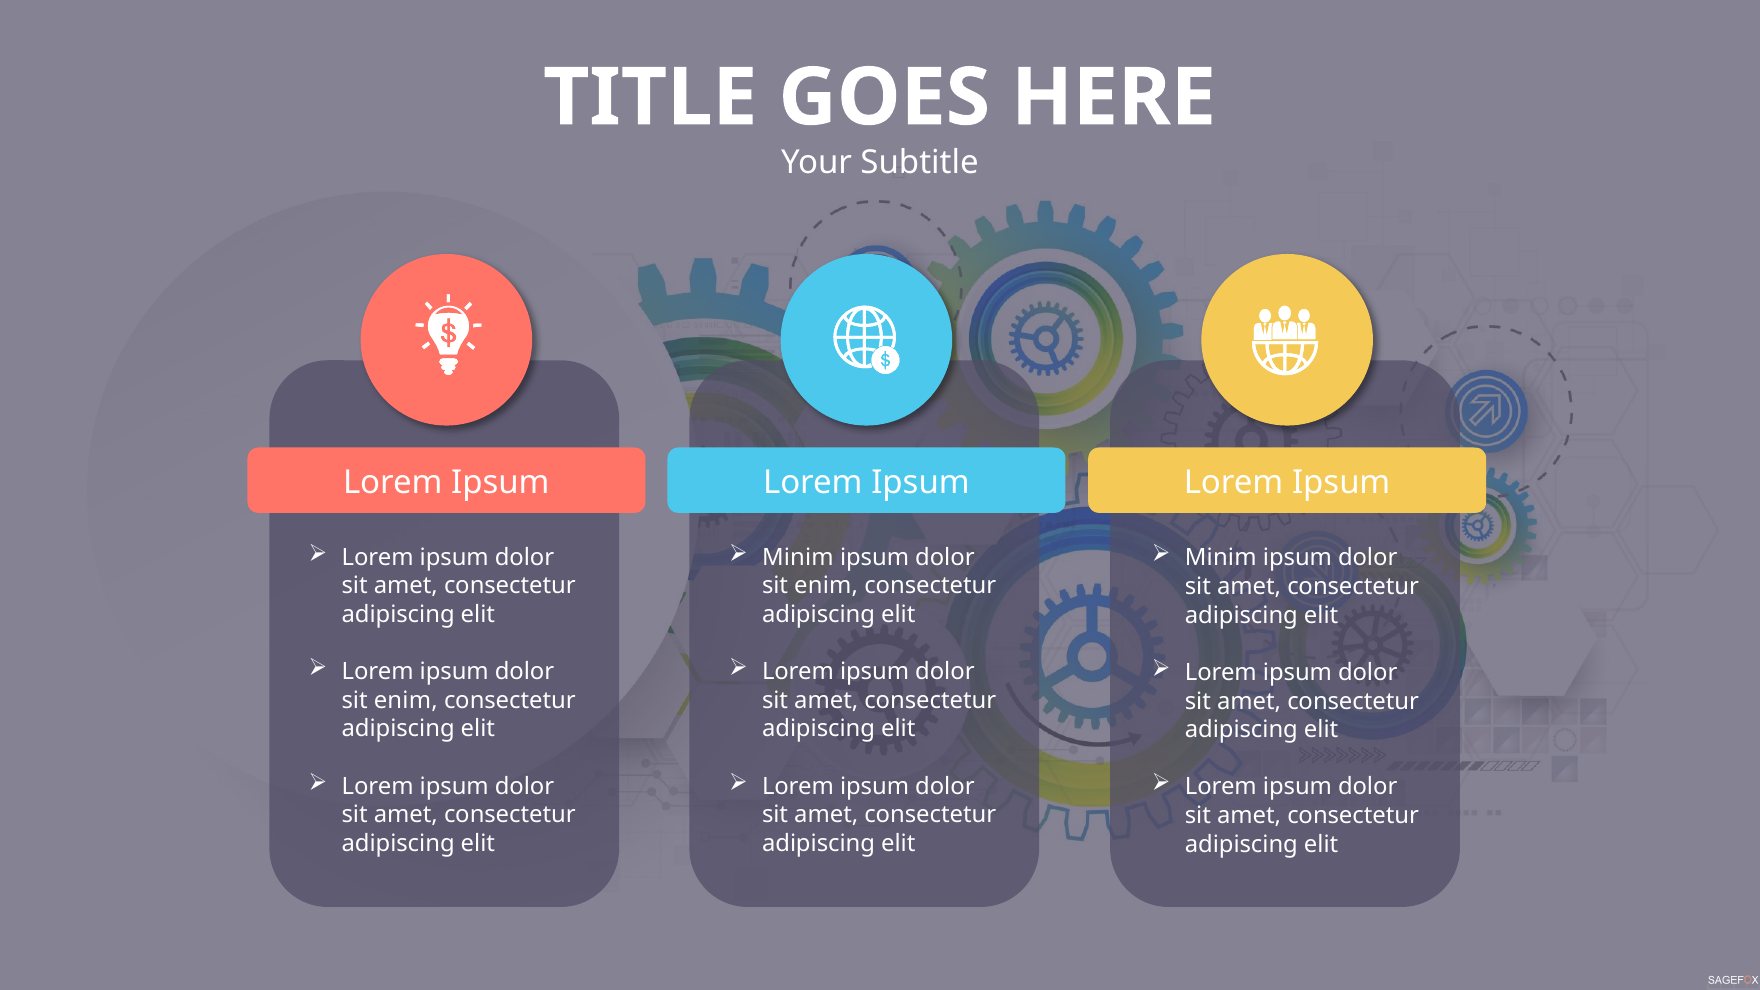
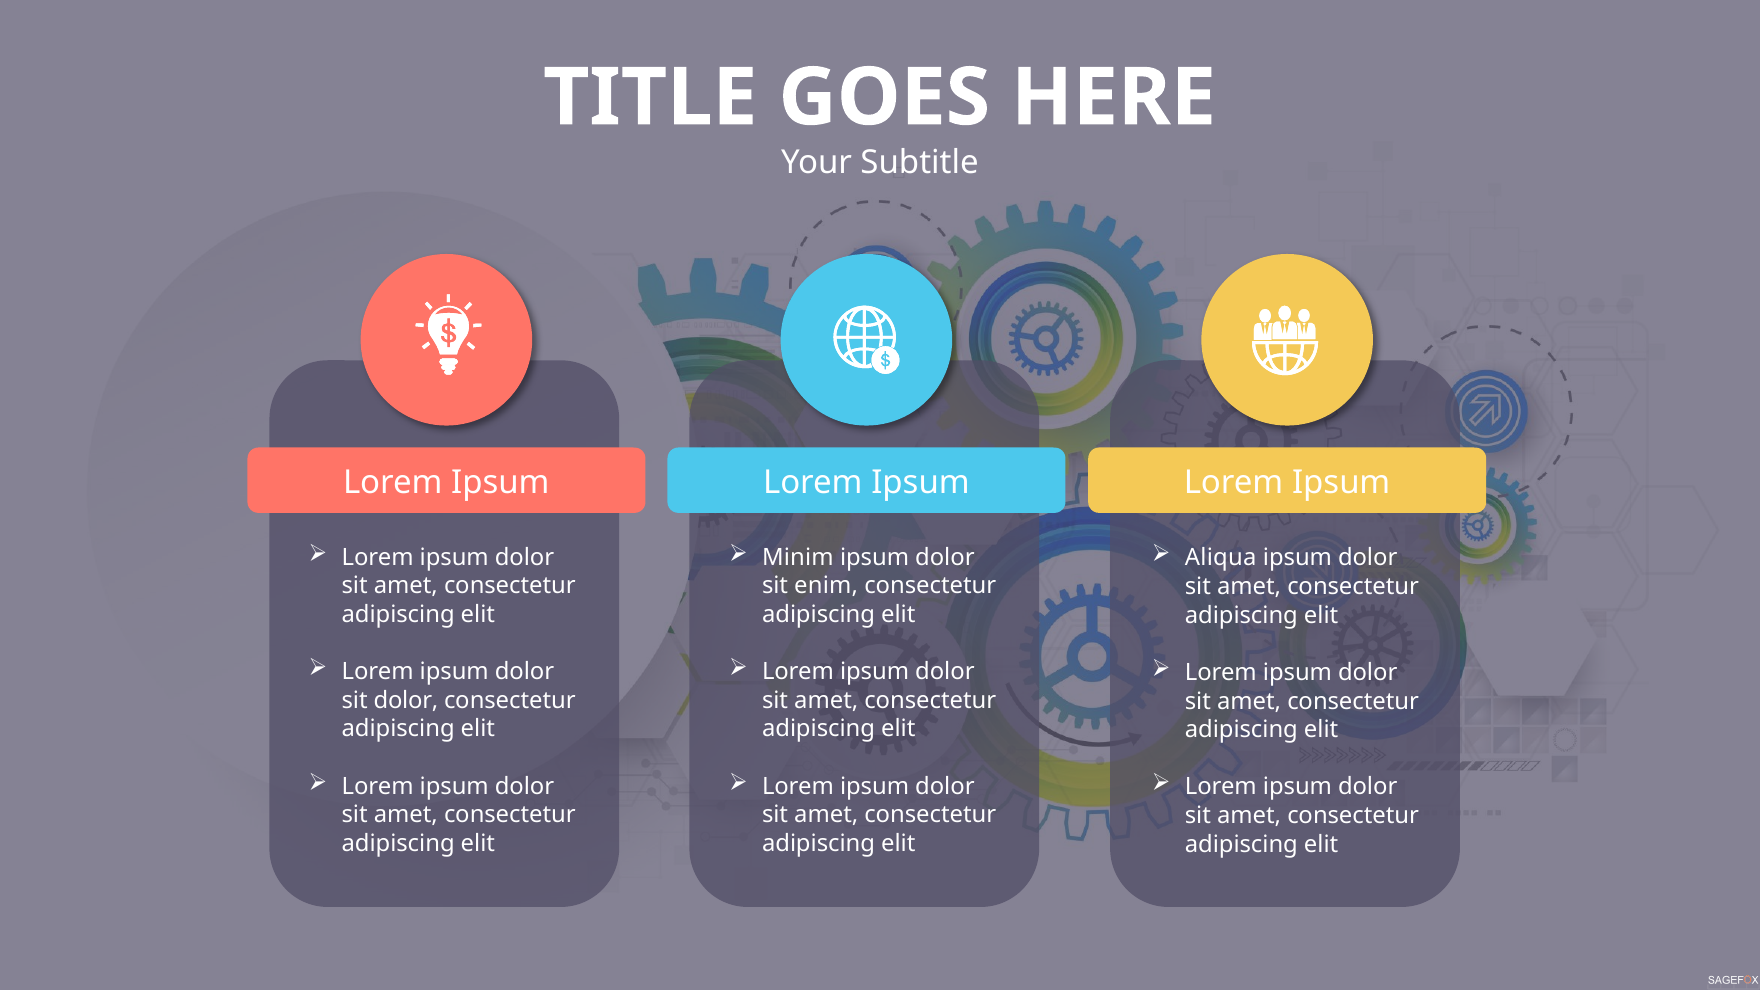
Minim: Minim -> Aliqua (1221, 558)
enim: enim -> dolor (406, 700)
